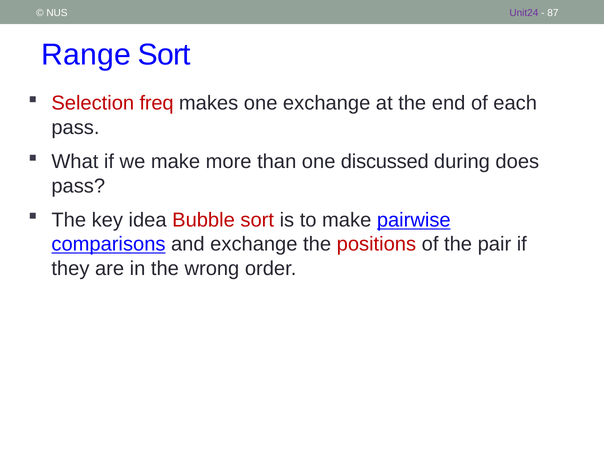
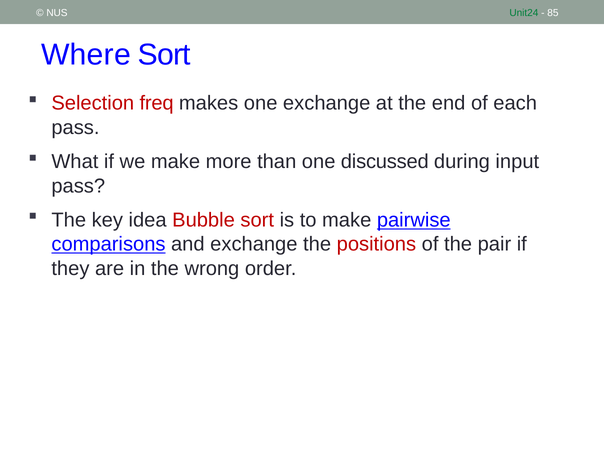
Unit24 colour: purple -> green (524, 13)
87: 87 -> 85 (553, 13)
Range: Range -> Where (86, 55)
does: does -> input (517, 162)
